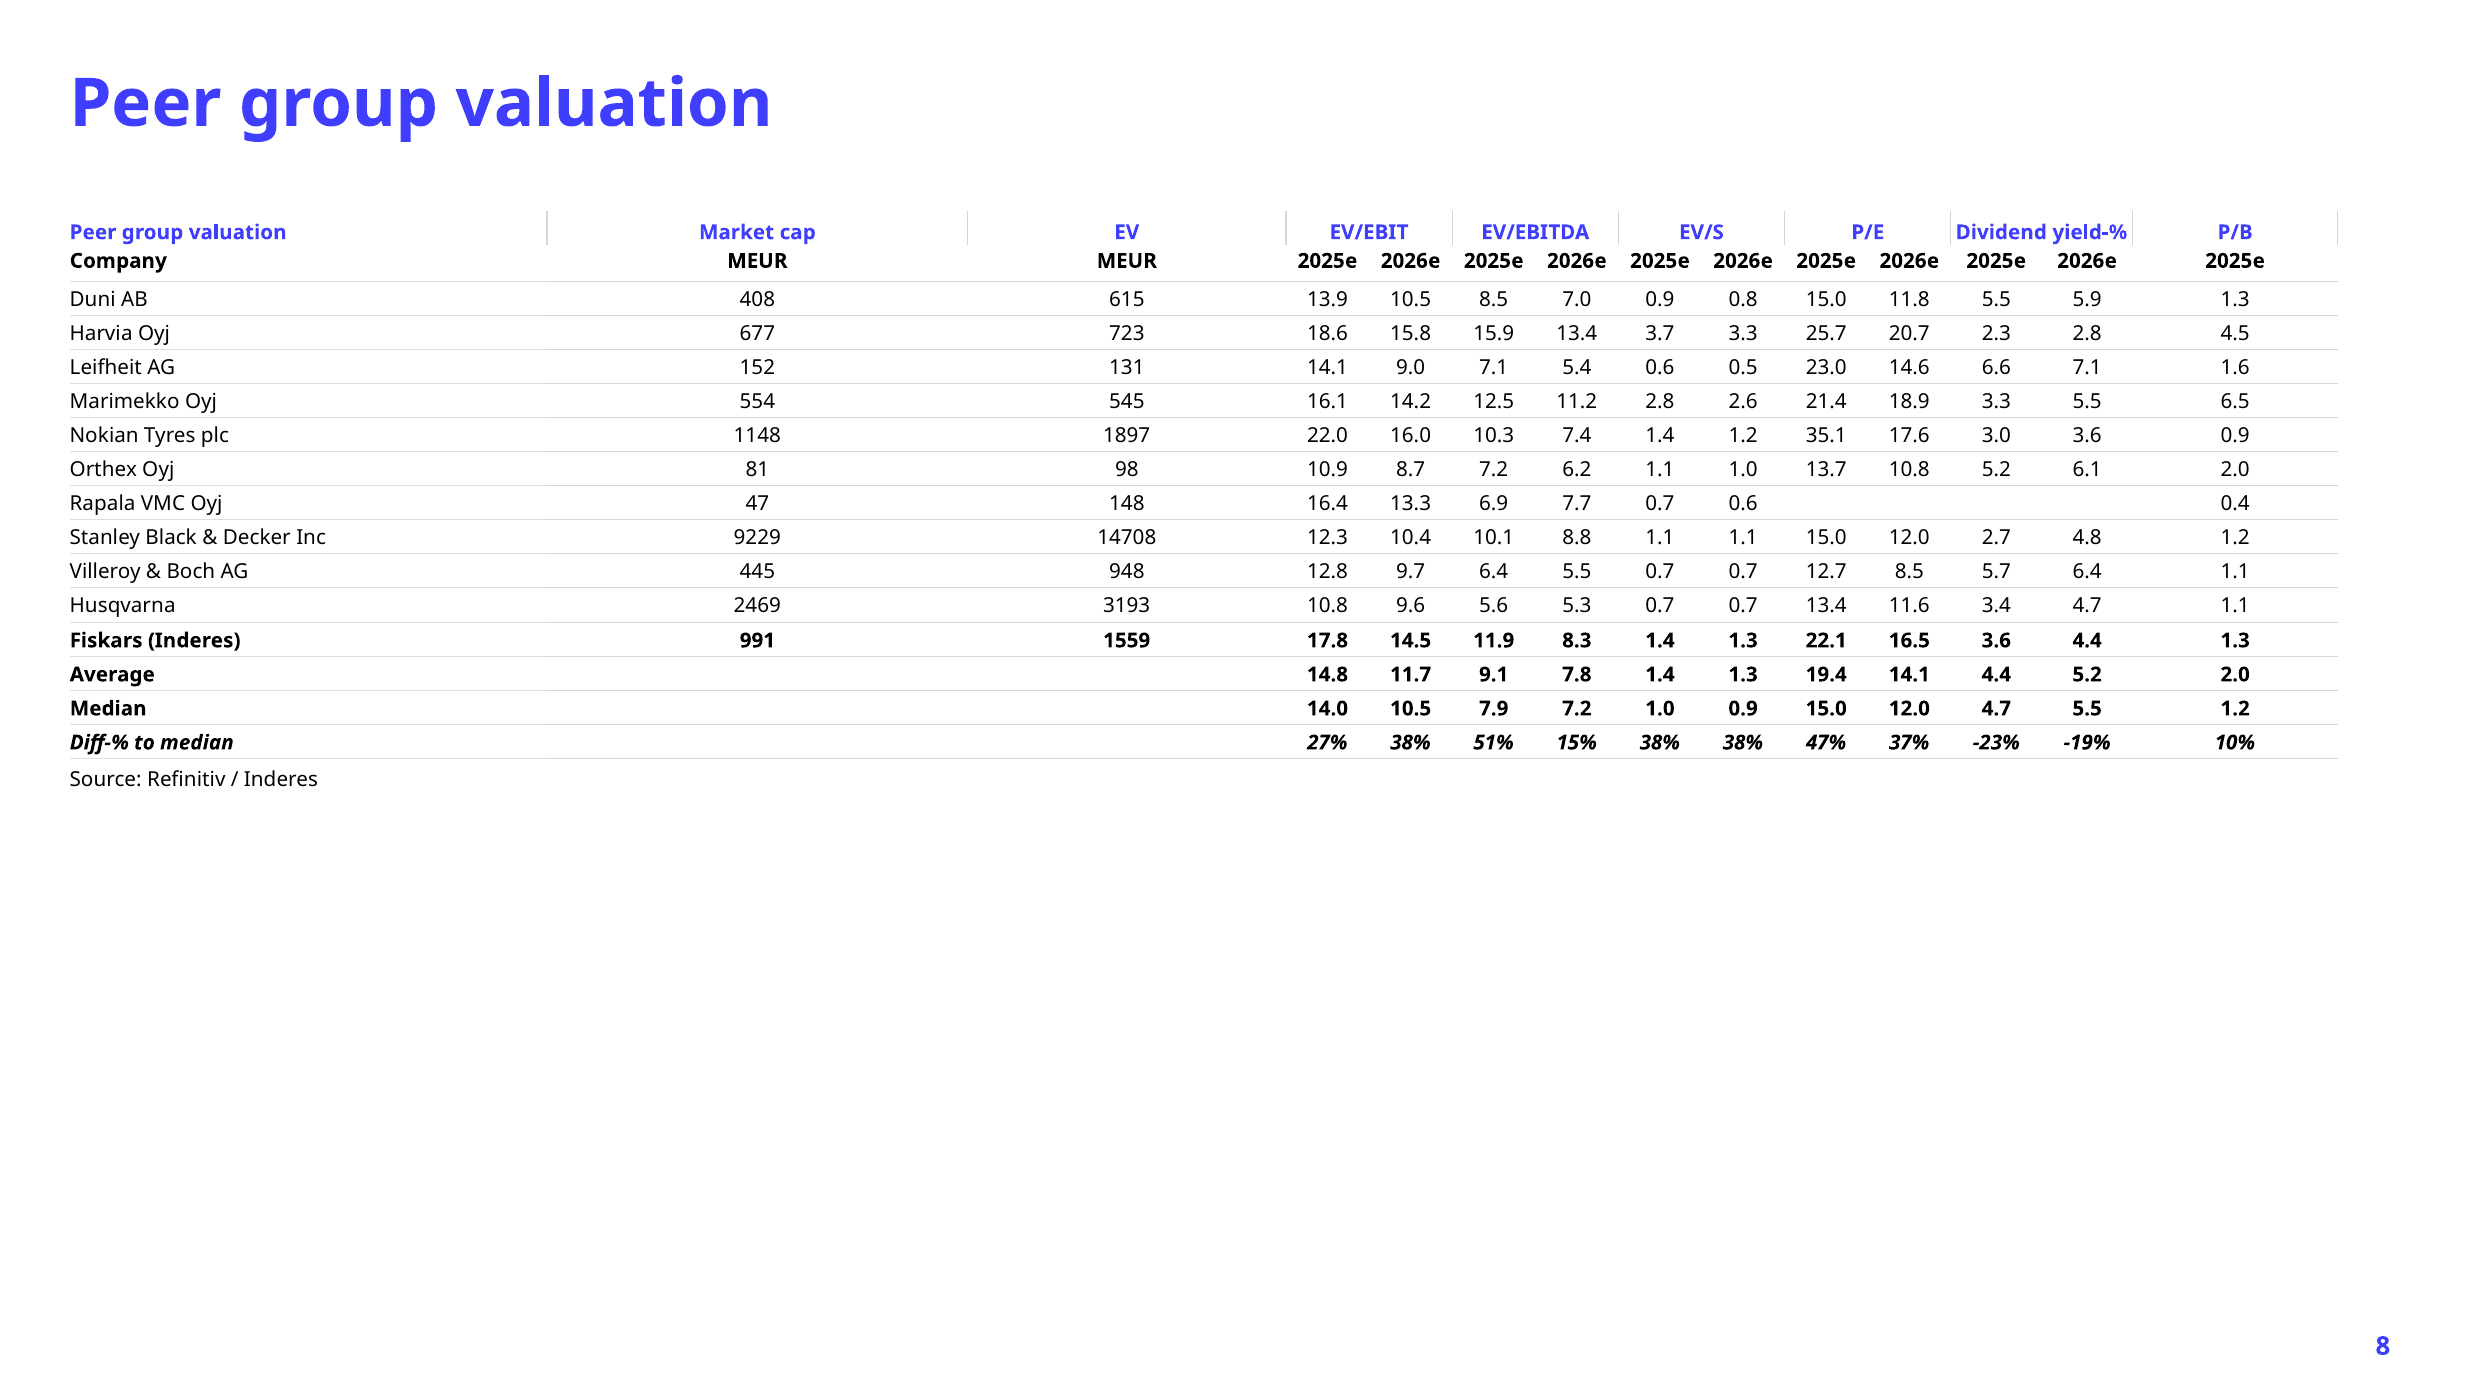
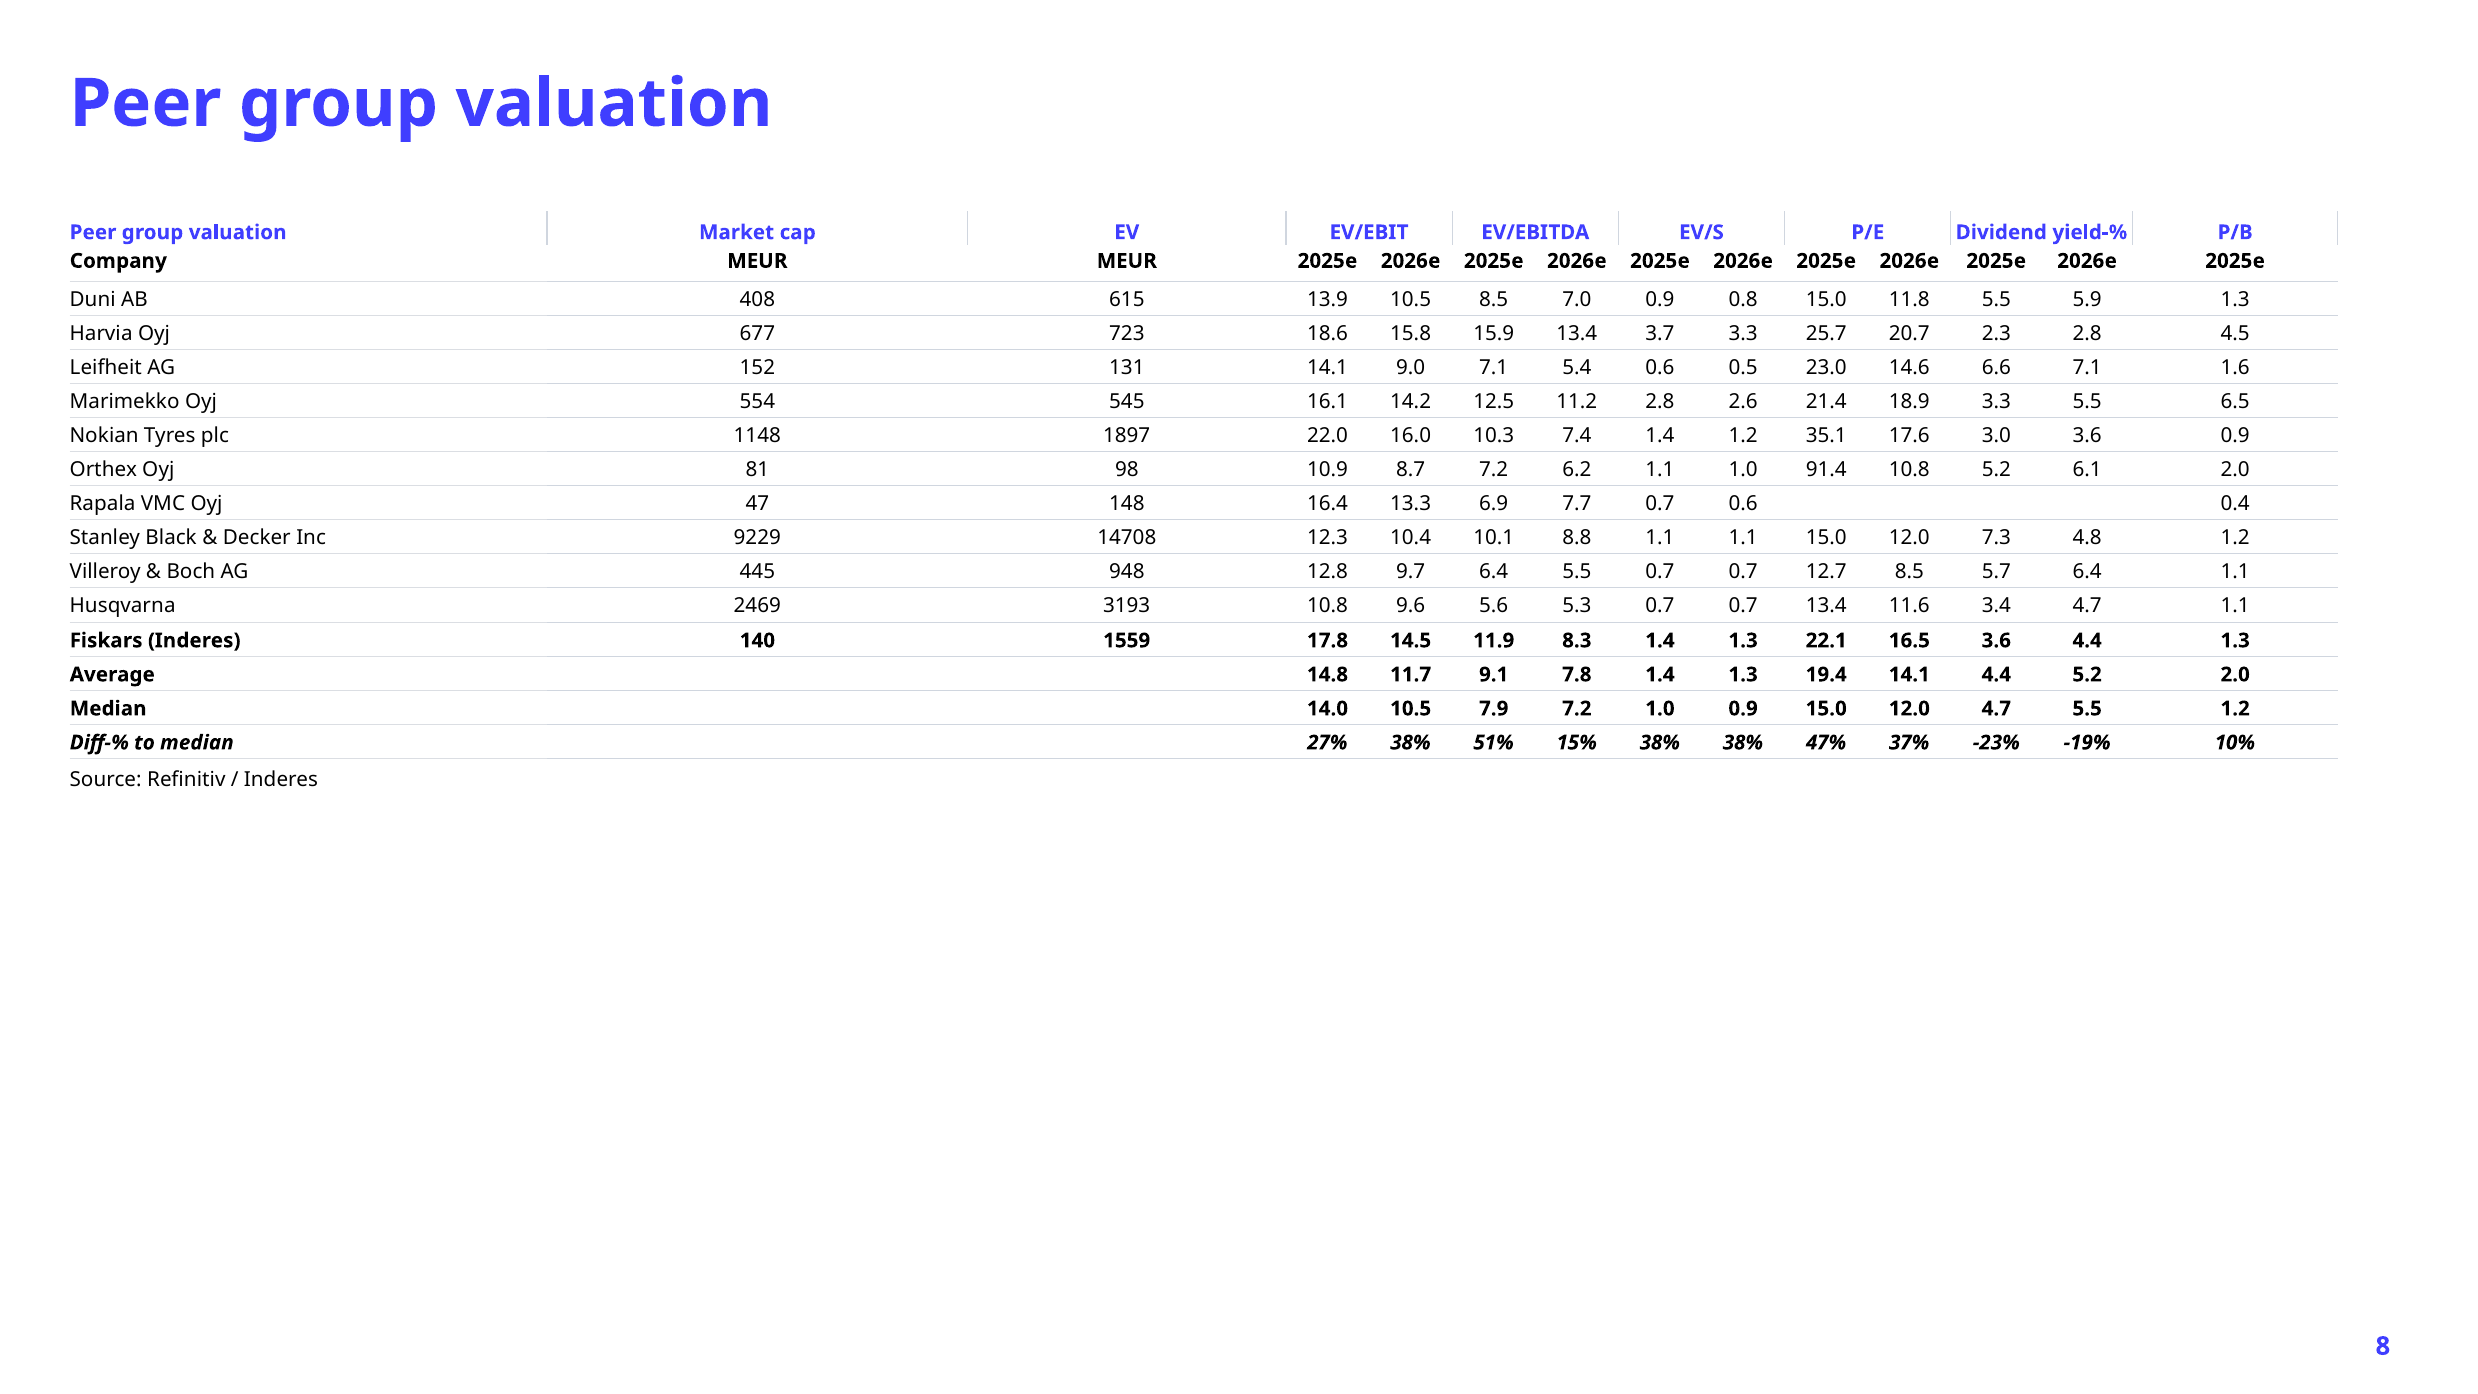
13.7: 13.7 -> 91.4 (1826, 470)
2.7: 2.7 -> 7.3 (1996, 538)
991: 991 -> 140 (757, 641)
